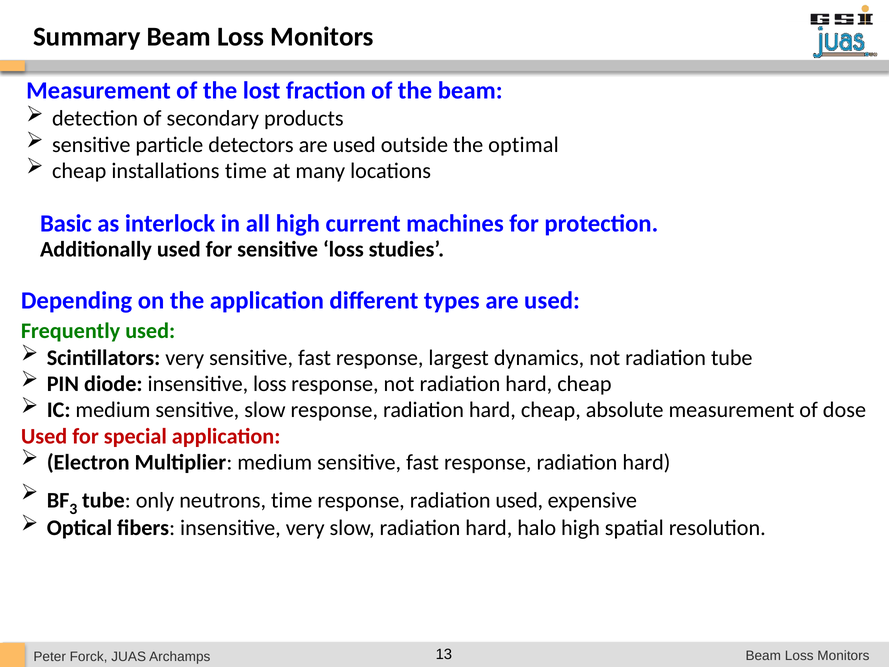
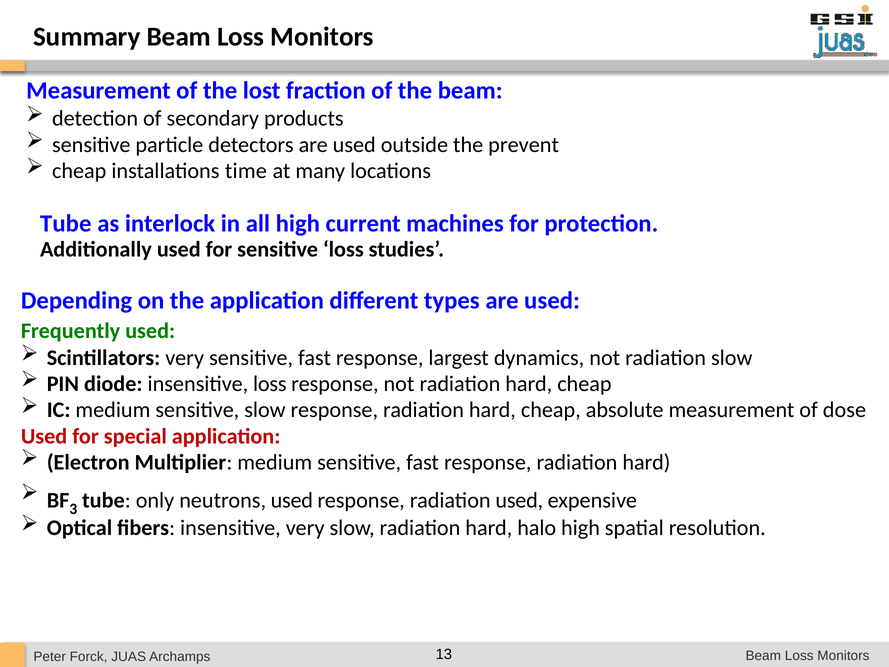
optimal: optimal -> prevent (524, 145)
Basic: Basic -> Tube (66, 223)
radiation tube: tube -> slow (732, 358)
neutrons time: time -> used (292, 500)
